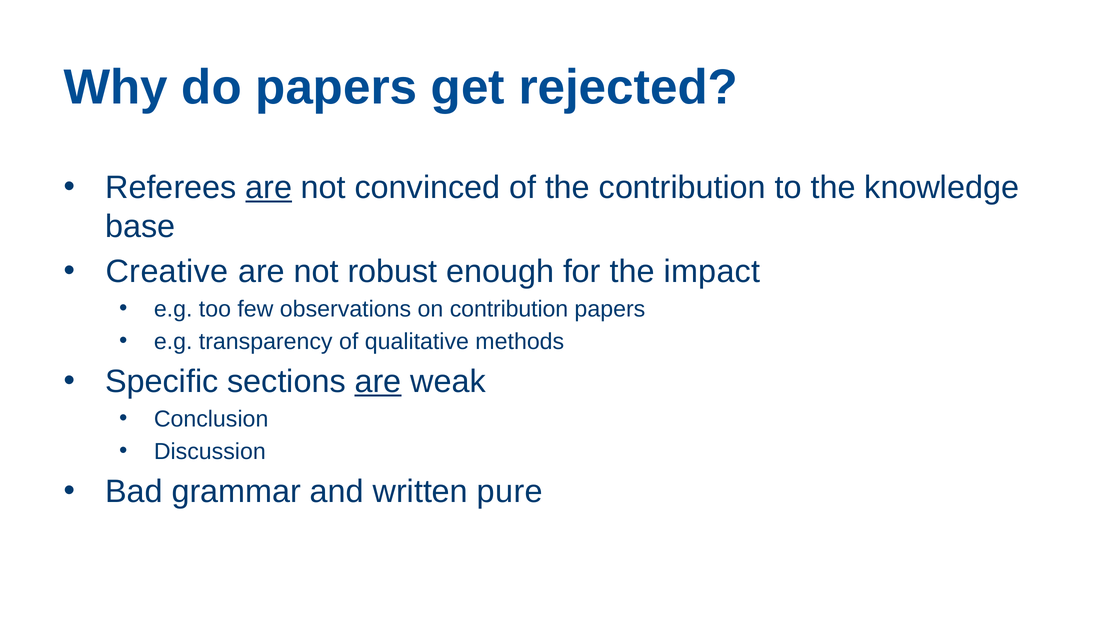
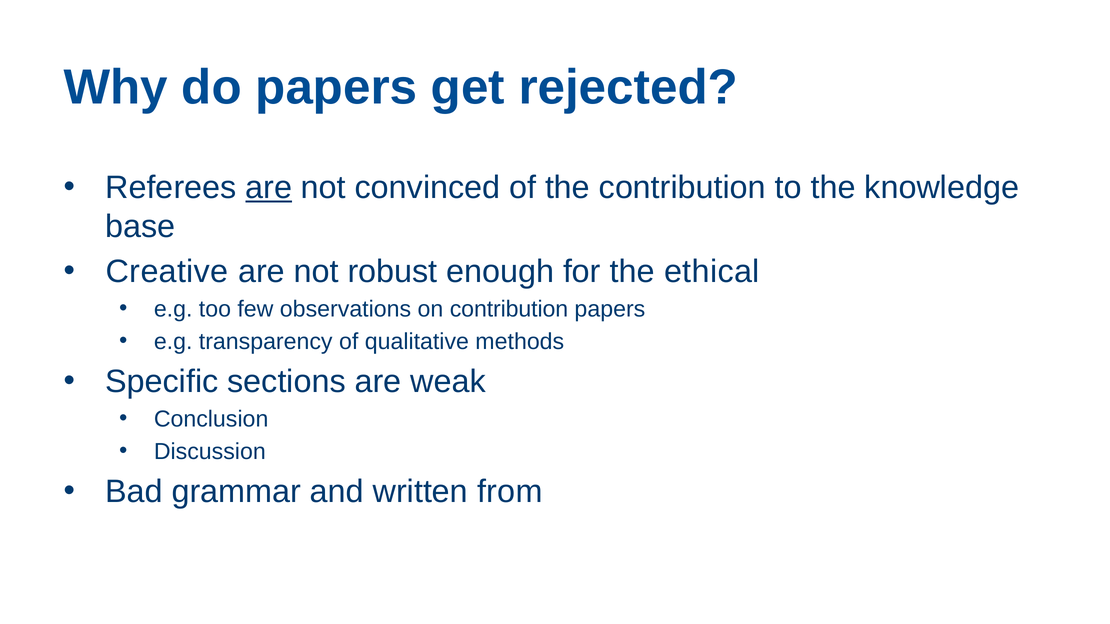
impact: impact -> ethical (712, 272)
are underline: present -> none (378, 382)
pure: pure -> from (510, 492)
